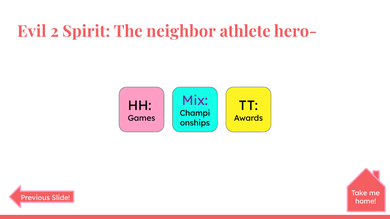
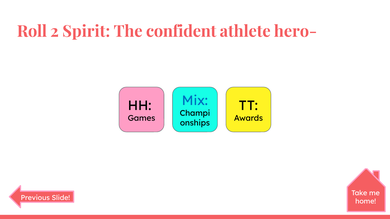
Evil: Evil -> Roll (32, 31)
neighbor: neighbor -> confident (181, 31)
Mix colour: purple -> blue (195, 101)
